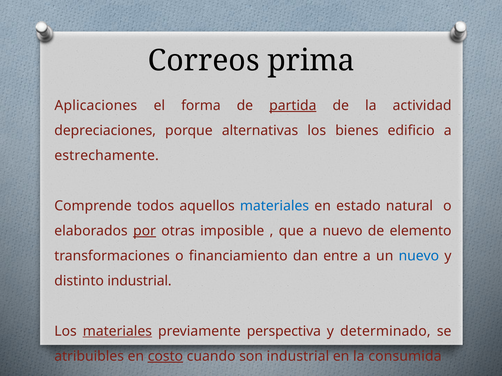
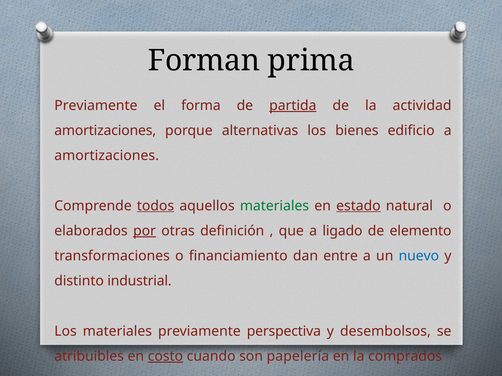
Correos: Correos -> Forman (204, 61)
Aplicaciones: Aplicaciones -> Previamente (96, 106)
depreciaciones: depreciaciones -> amortizaciones (105, 131)
estrechamente: estrechamente -> amortizaciones (107, 156)
todos underline: none -> present (156, 206)
materiales colour: blue -> green (275, 206)
estado underline: none -> present (358, 206)
imposible: imposible -> definición (232, 231)
a nuevo: nuevo -> ligado (342, 231)
materiales underline: present -> none (117, 332)
determinado: determinado -> desembolsos (385, 332)
son industrial: industrial -> papelería (298, 357)
consumida: consumida -> comprados (405, 357)
